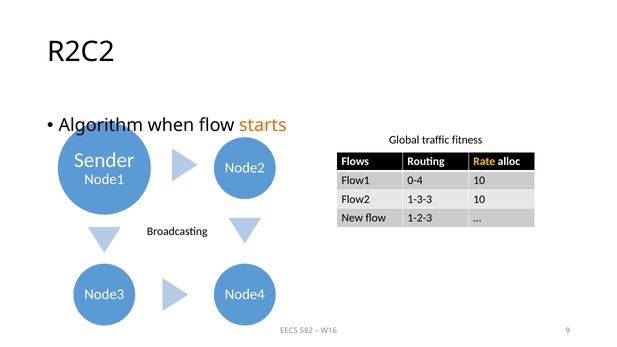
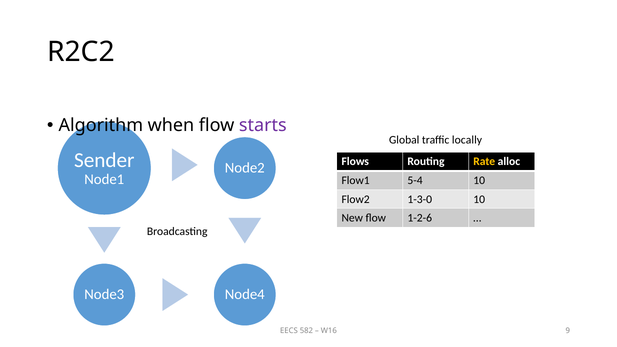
starts colour: orange -> purple (263, 125)
fitness: fitness -> locally (467, 140)
0-4: 0-4 -> 5-4 (415, 180)
1-3-3: 1-3-3 -> 1-3-0 (420, 199)
1-2-3: 1-2-3 -> 1-2-6 (420, 218)
